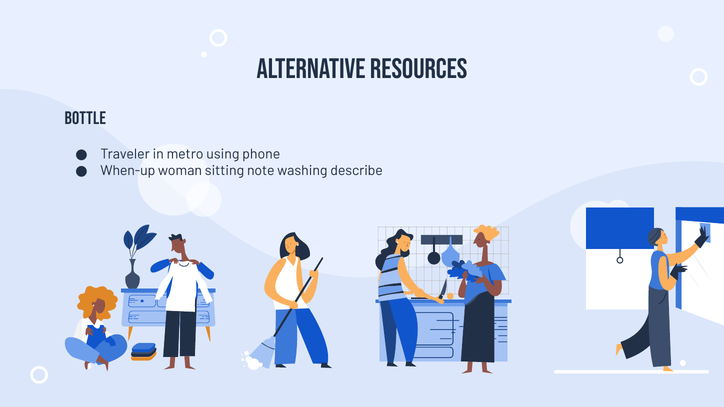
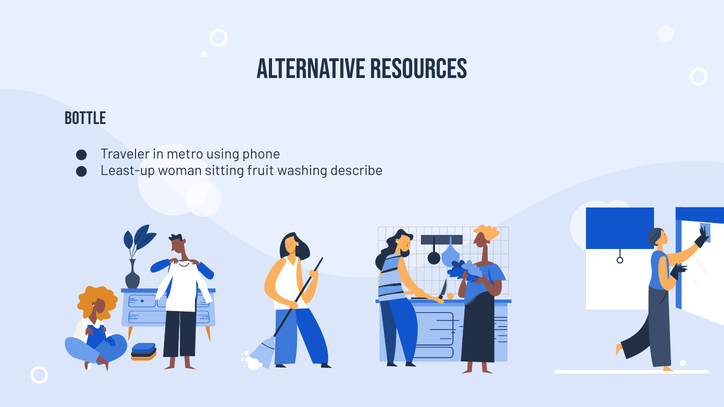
When-up: When-up -> Least-up (128, 171)
note: note -> fruit (261, 171)
